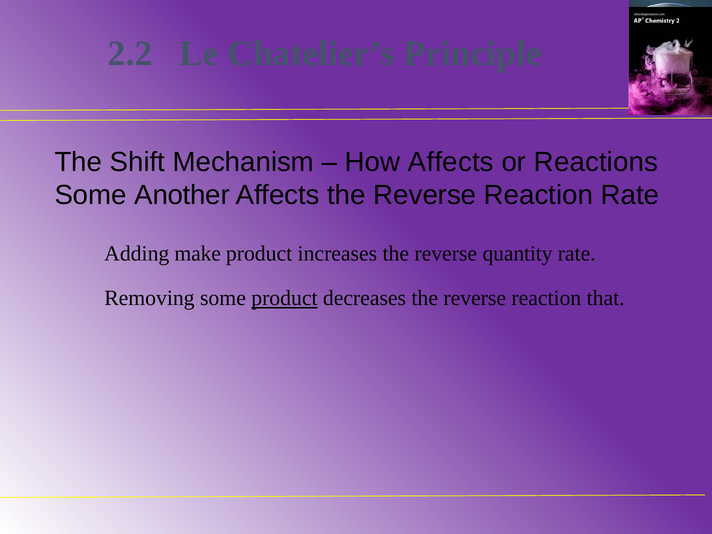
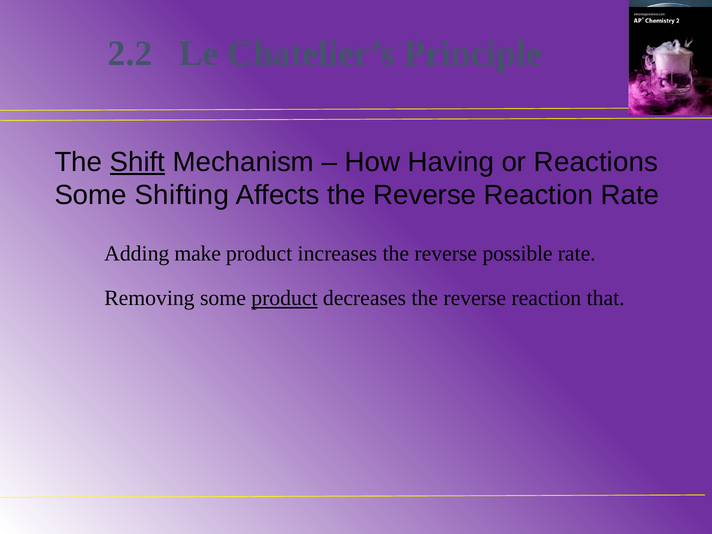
Shift underline: none -> present (137, 162)
How Affects: Affects -> Having (451, 162)
Another: Another -> Shifting (182, 195)
quantity: quantity -> possible (518, 253)
